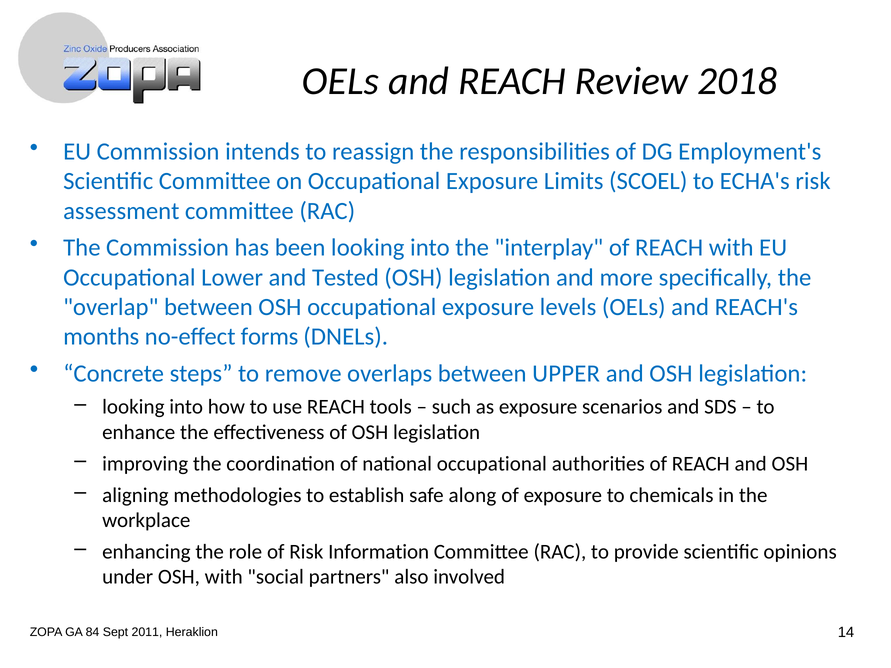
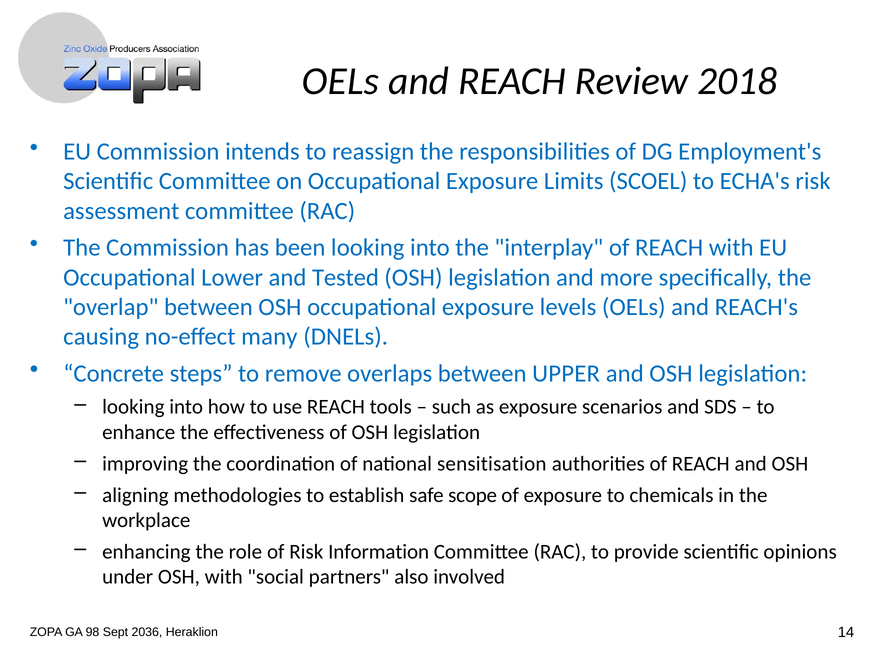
months: months -> causing (101, 337)
forms: forms -> many (269, 337)
national occupational: occupational -> sensitisation (492, 464)
along: along -> scope (473, 495)
84: 84 -> 98 (92, 633)
2011: 2011 -> 2036 (147, 633)
